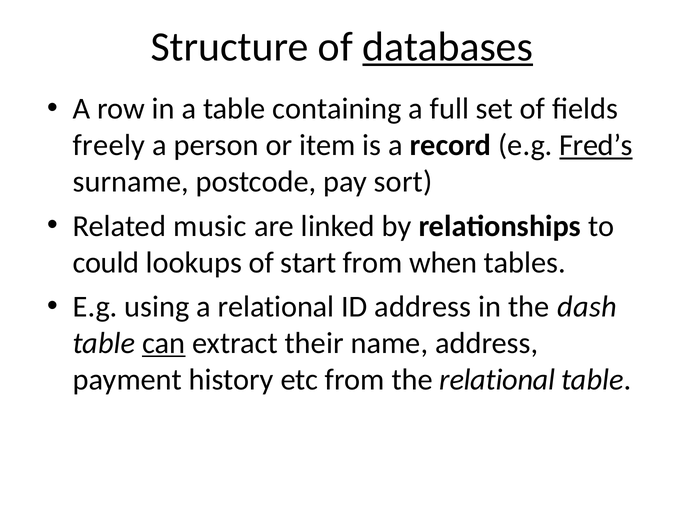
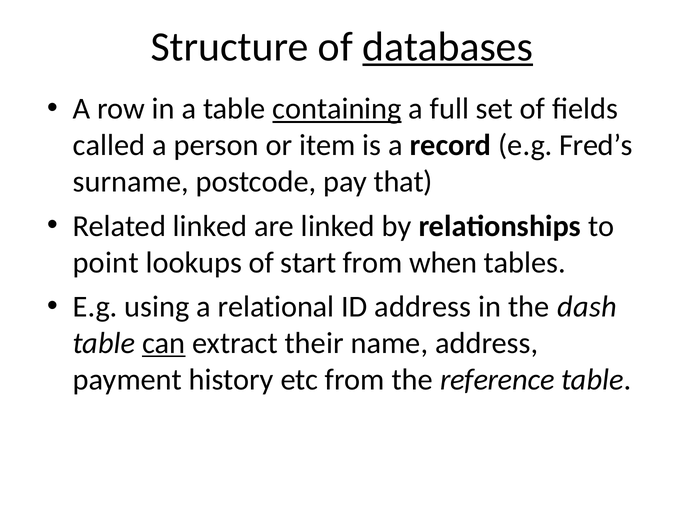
containing underline: none -> present (337, 109)
freely: freely -> called (109, 145)
Fred’s underline: present -> none (596, 145)
sort: sort -> that (403, 182)
Related music: music -> linked (210, 226)
could: could -> point (106, 262)
the relational: relational -> reference (497, 380)
